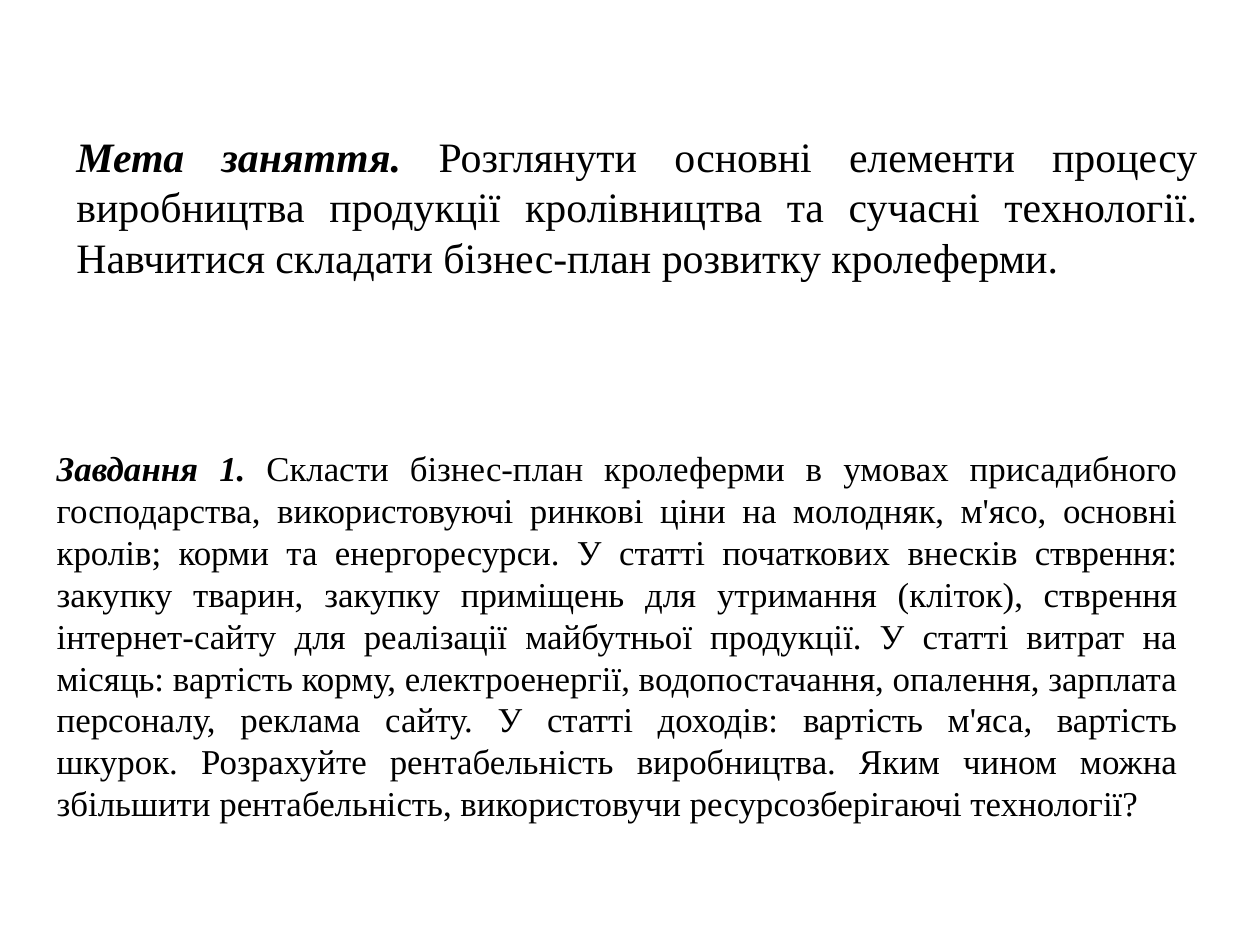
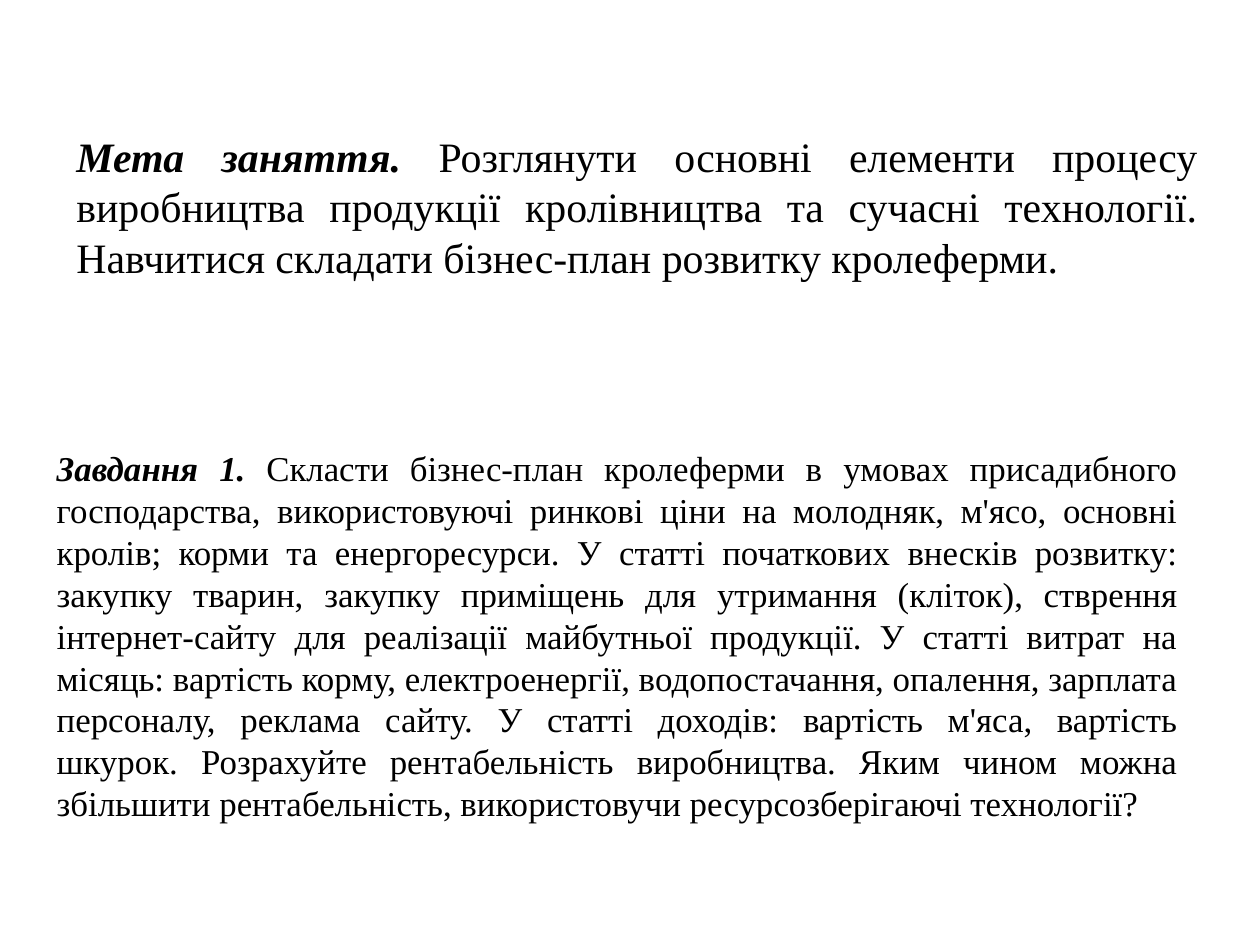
внесків стврення: стврення -> розвитку (1106, 554)
